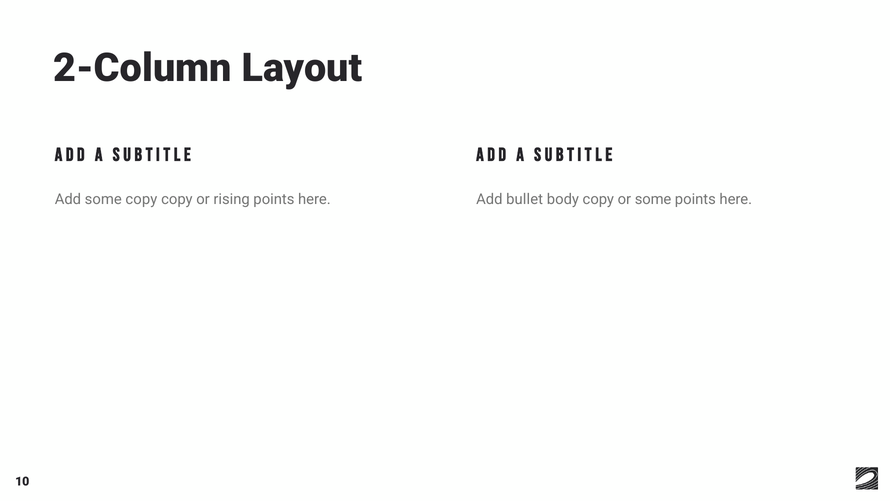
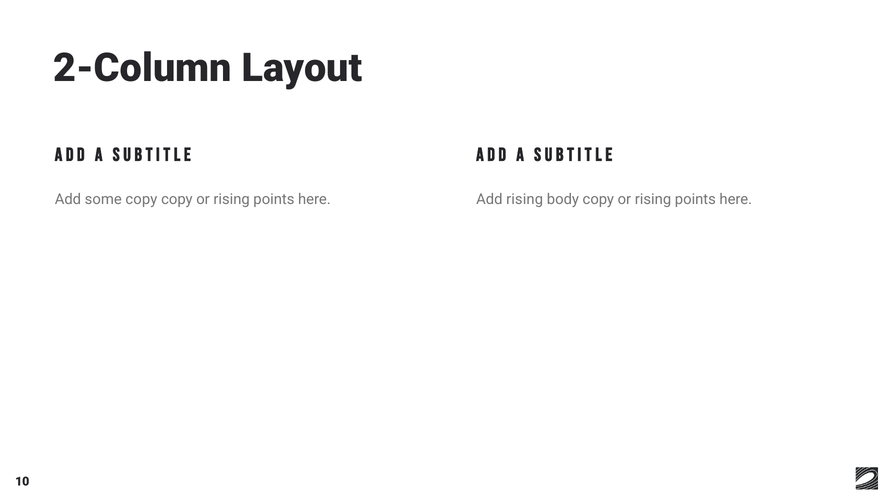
Add bullet: bullet -> rising (525, 199)
body copy or some: some -> rising (653, 199)
